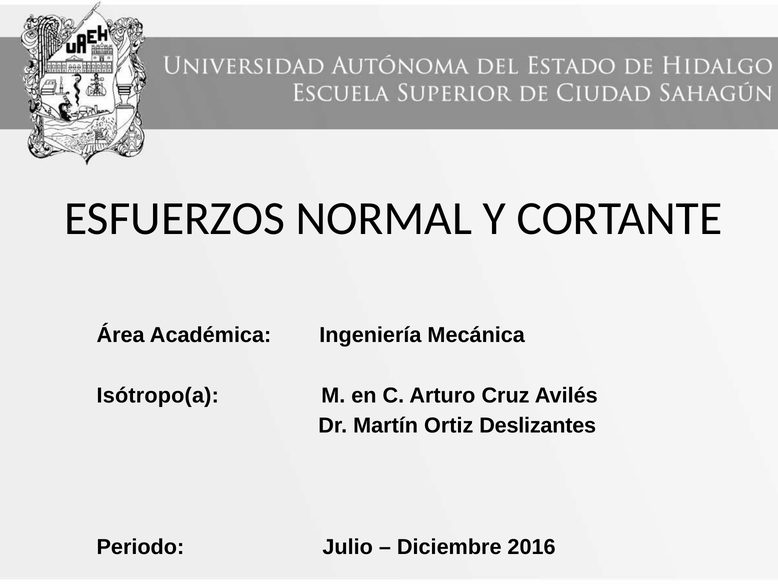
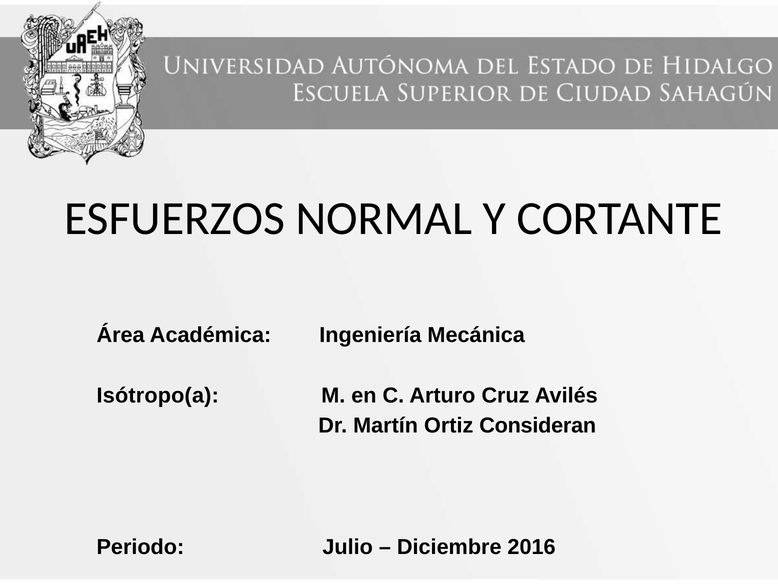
Deslizantes: Deslizantes -> Consideran (538, 425)
